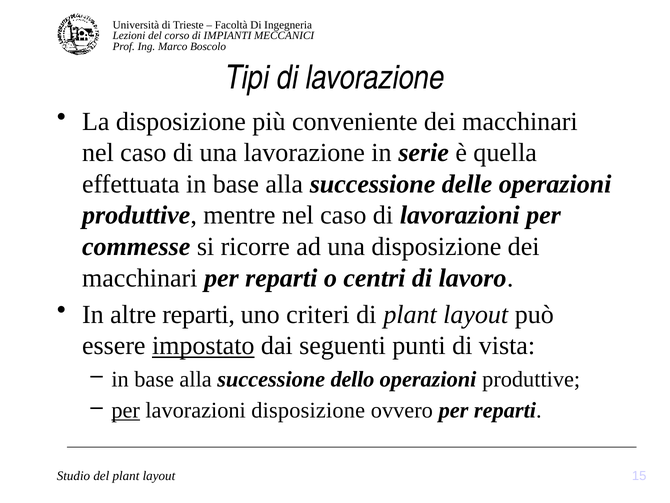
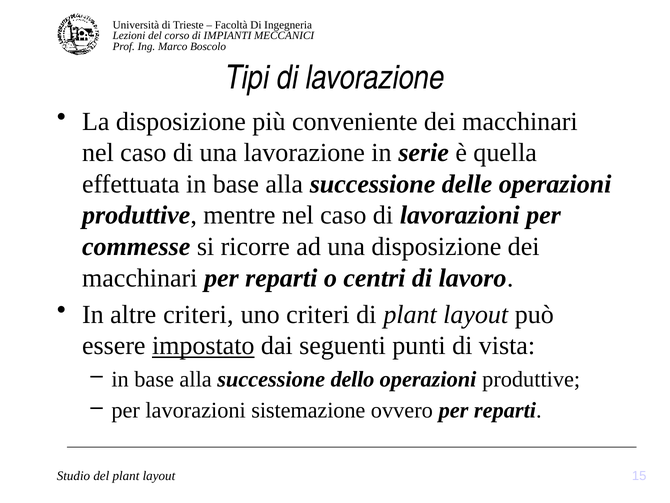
altre reparti: reparti -> criteri (198, 314)
per underline: present -> none (126, 410)
lavorazioni disposizione: disposizione -> sistemazione (308, 410)
